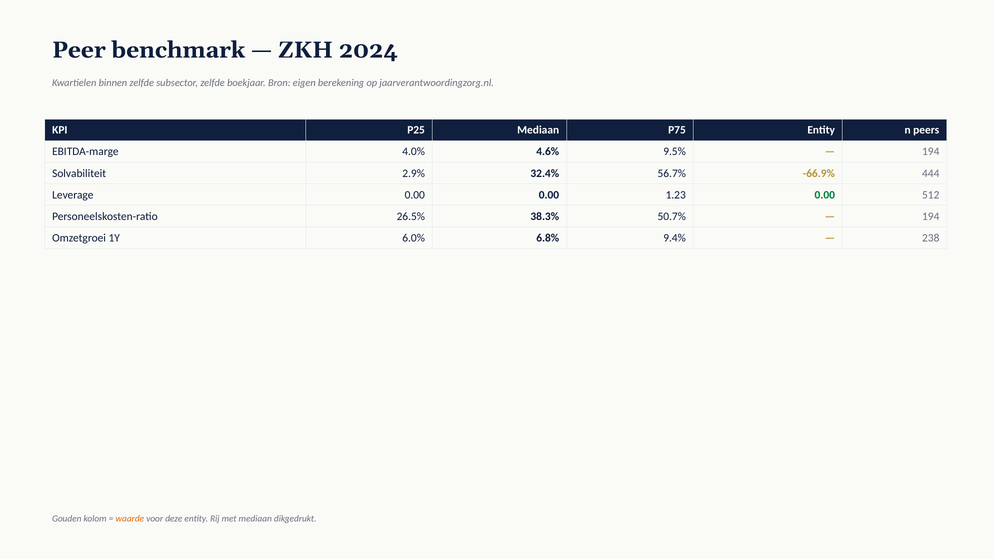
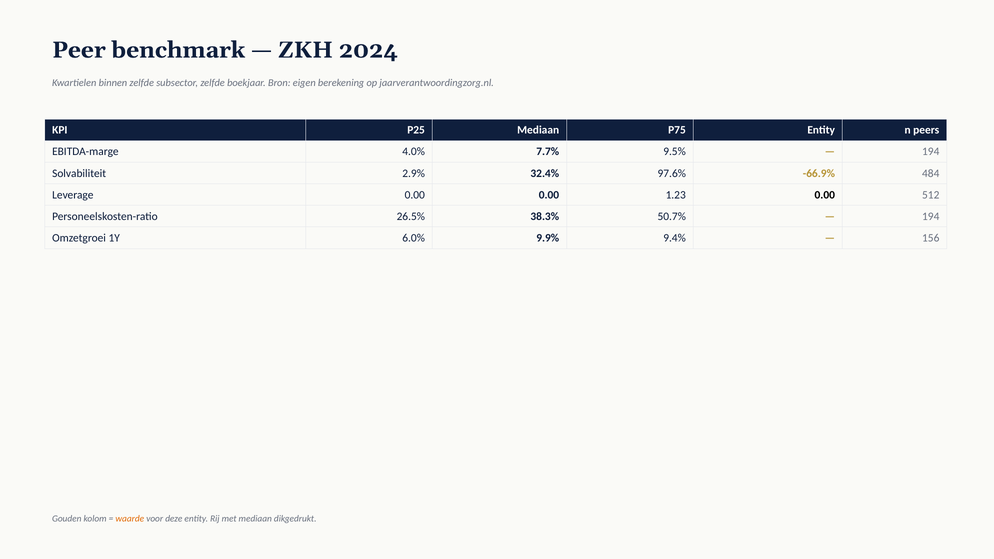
4.6%: 4.6% -> 7.7% (548, 152)
56.7%: 56.7% -> 97.6% (672, 173)
444: 444 -> 484 (931, 173)
0.00 colour: green -> black (825, 195)
6.8%: 6.8% -> 9.9% (548, 238)
238: 238 -> 156 (931, 238)
